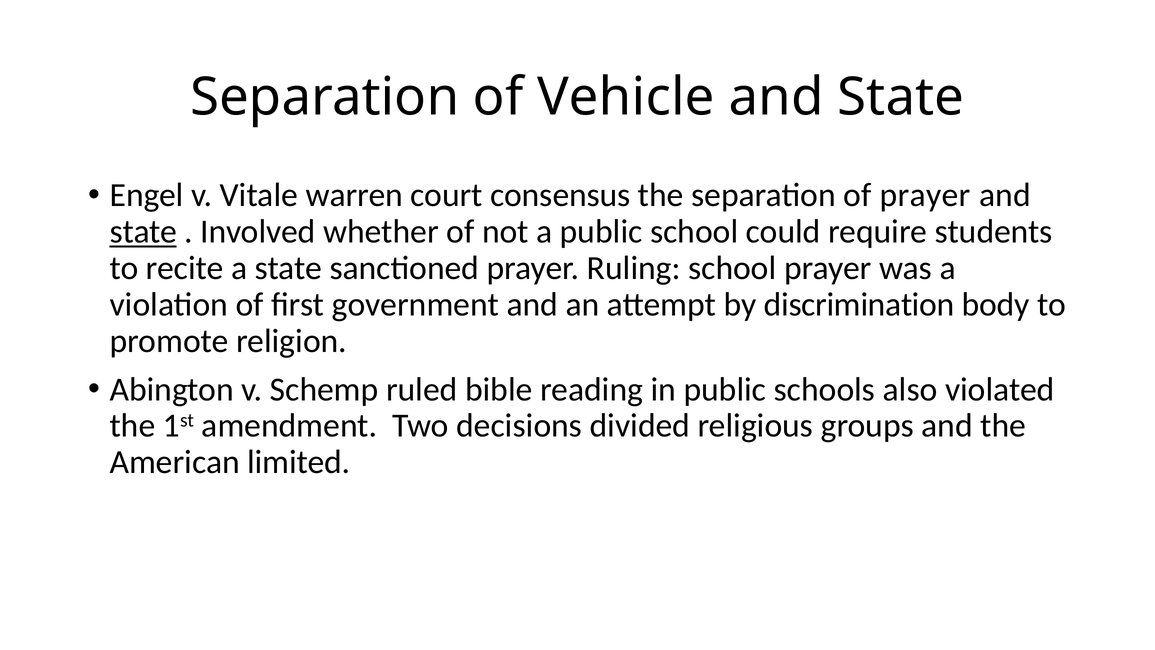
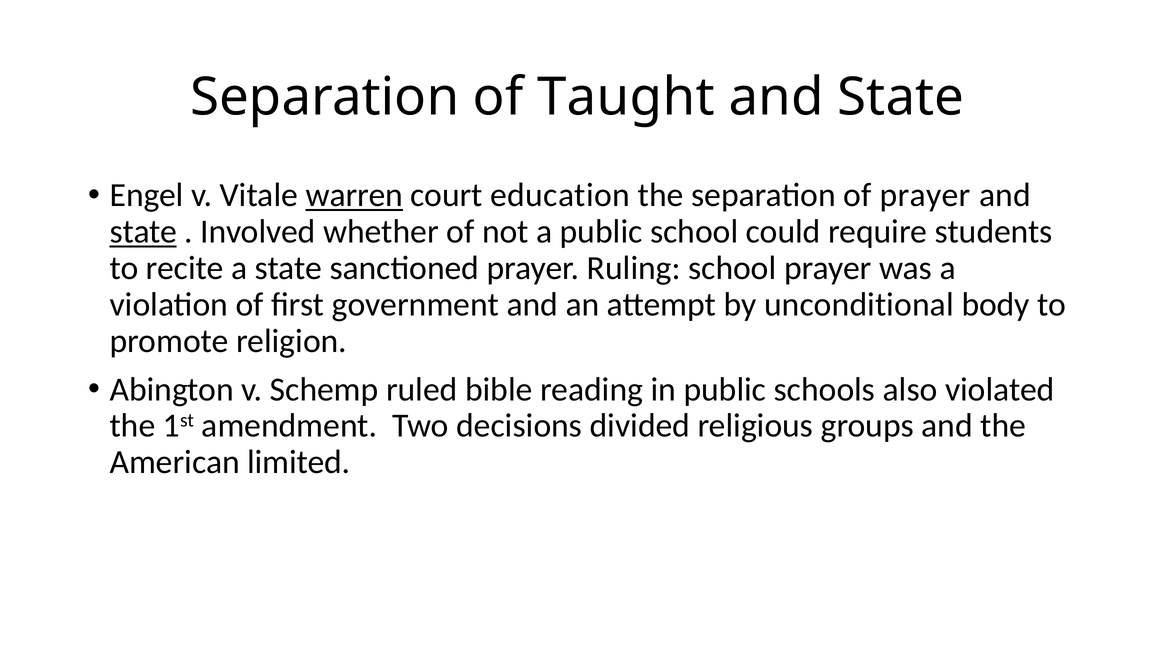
Vehicle: Vehicle -> Taught (626, 97)
warren underline: none -> present (354, 195)
consensus: consensus -> education (560, 195)
discrimination: discrimination -> unconditional (859, 304)
